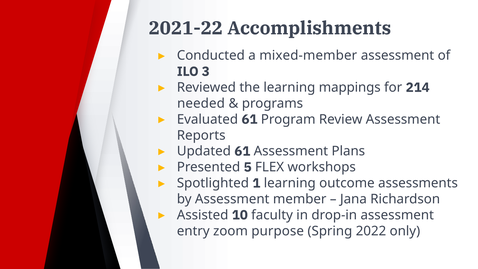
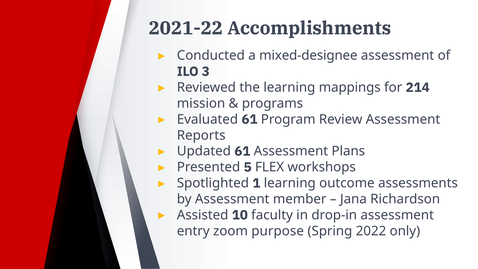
mixed-member: mixed-member -> mixed-designee (308, 56)
needed: needed -> mission (201, 103)
